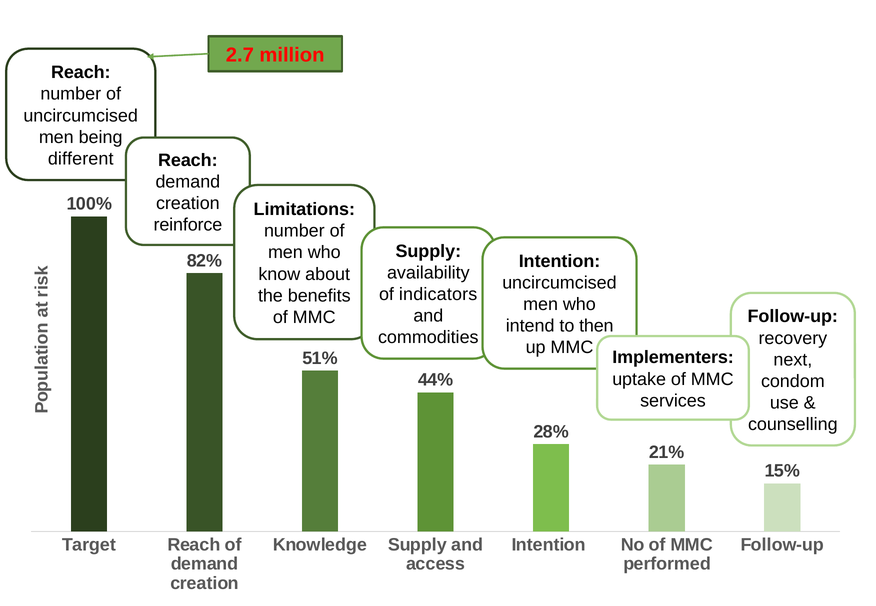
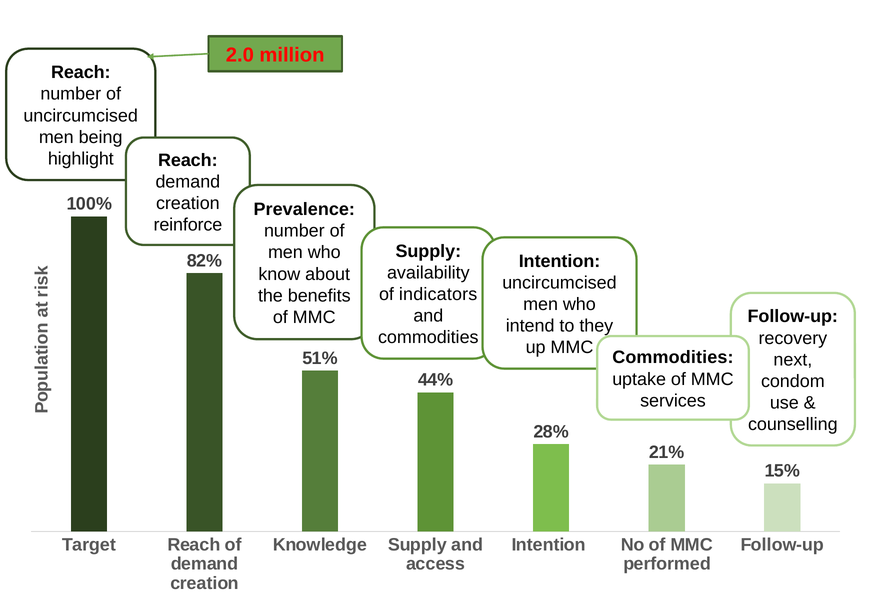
2.7: 2.7 -> 2.0 (240, 55)
different: different -> highlight (81, 159)
Limitations: Limitations -> Prevalence (304, 210)
then: then -> they (596, 326)
Implementers: Implementers -> Commodities (673, 358)
